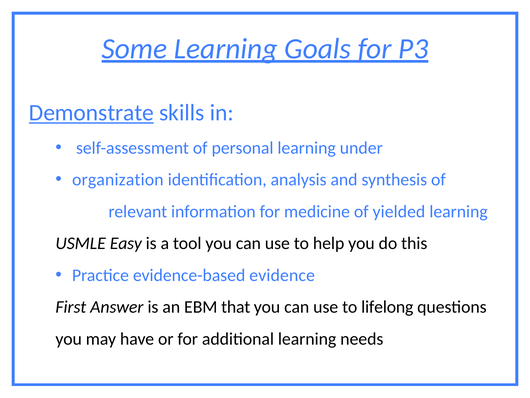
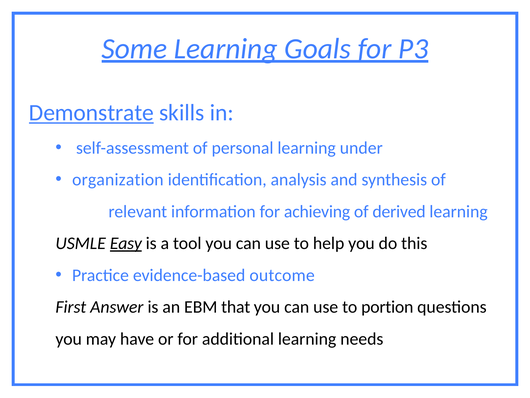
medicine: medicine -> achieving (317, 211)
yielded: yielded -> derived (399, 211)
Easy underline: none -> present (126, 243)
evidence: evidence -> outcome (282, 275)
lifelong: lifelong -> portion (387, 307)
